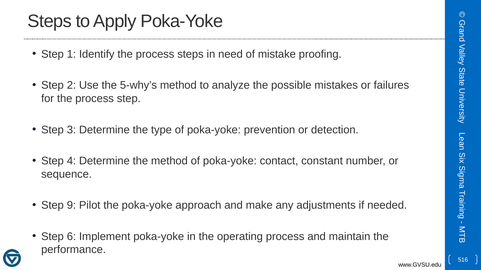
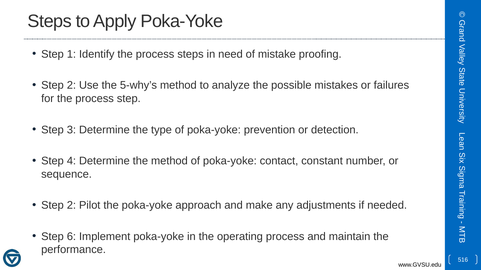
9: 9 -> 2 (71, 206)
